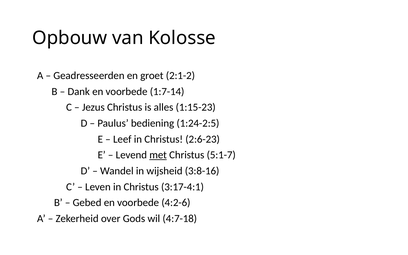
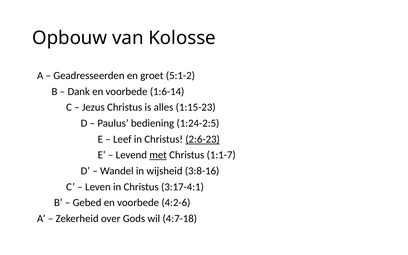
2:1-2: 2:1-2 -> 5:1-2 (180, 76)
1:7-14: 1:7-14 -> 1:6-14 (167, 92)
2:6-23 underline: none -> present (203, 139)
5:1-7: 5:1-7 -> 1:1-7 (221, 155)
